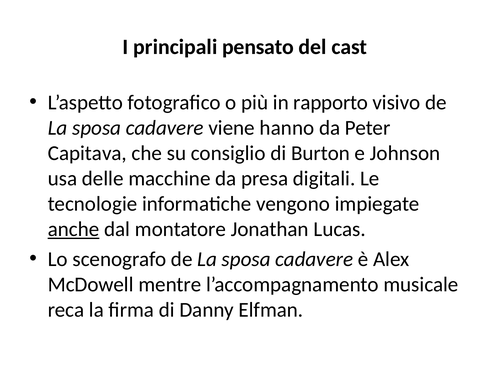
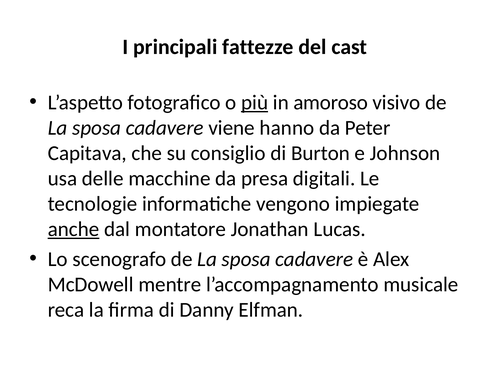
pensato: pensato -> fattezze (258, 47)
più underline: none -> present (255, 102)
rapporto: rapporto -> amoroso (331, 102)
